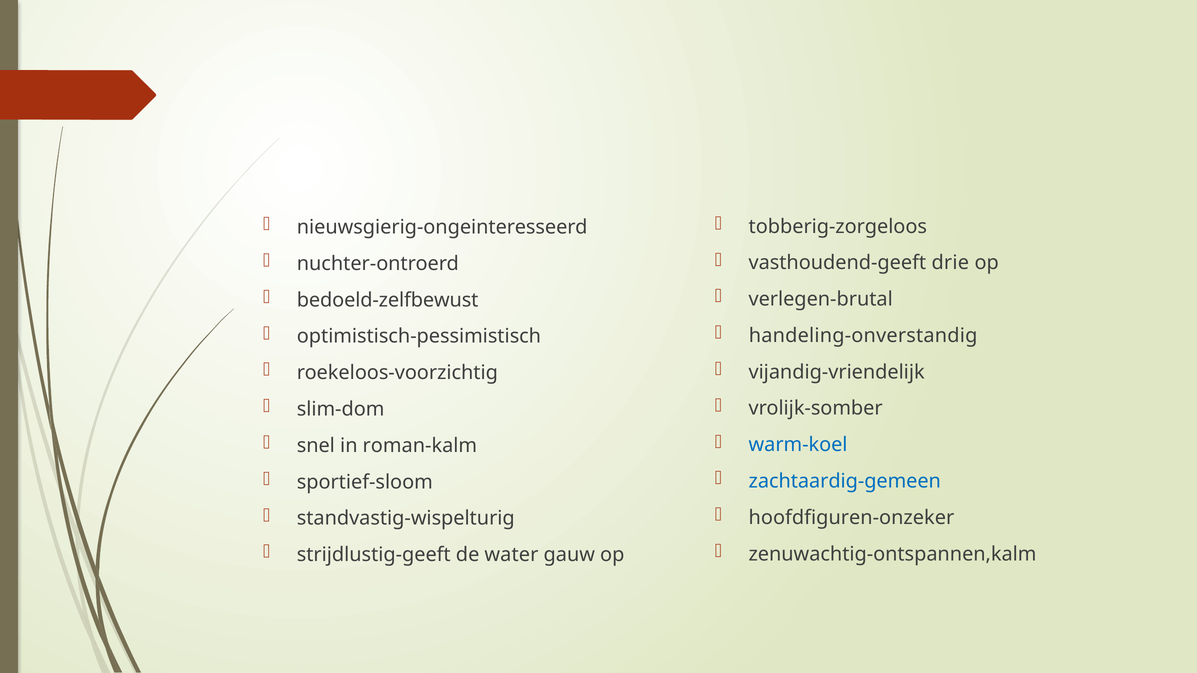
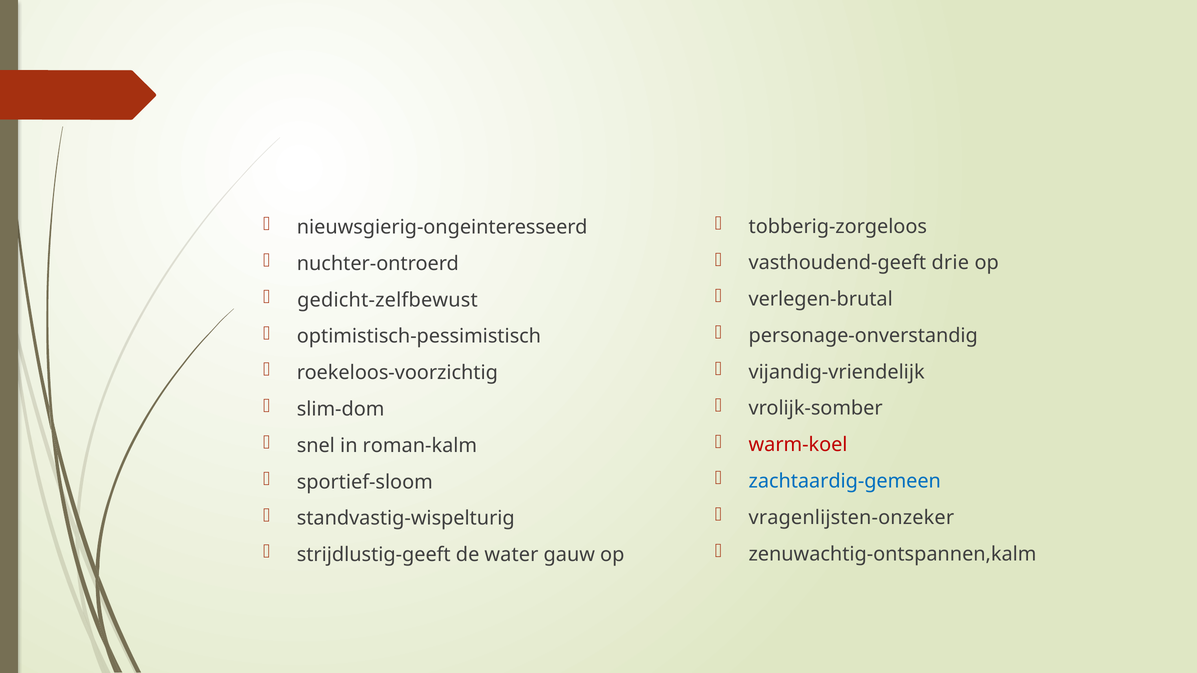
bedoeld-zelfbewust: bedoeld-zelfbewust -> gedicht-zelfbewust (387, 300)
handeling-onverstandig: handeling-onverstandig -> personage-onverstandig (863, 336)
warm-koel colour: blue -> red (798, 445)
hoofdfiguren-onzeker: hoofdfiguren-onzeker -> vragenlijsten-onzeker (851, 518)
